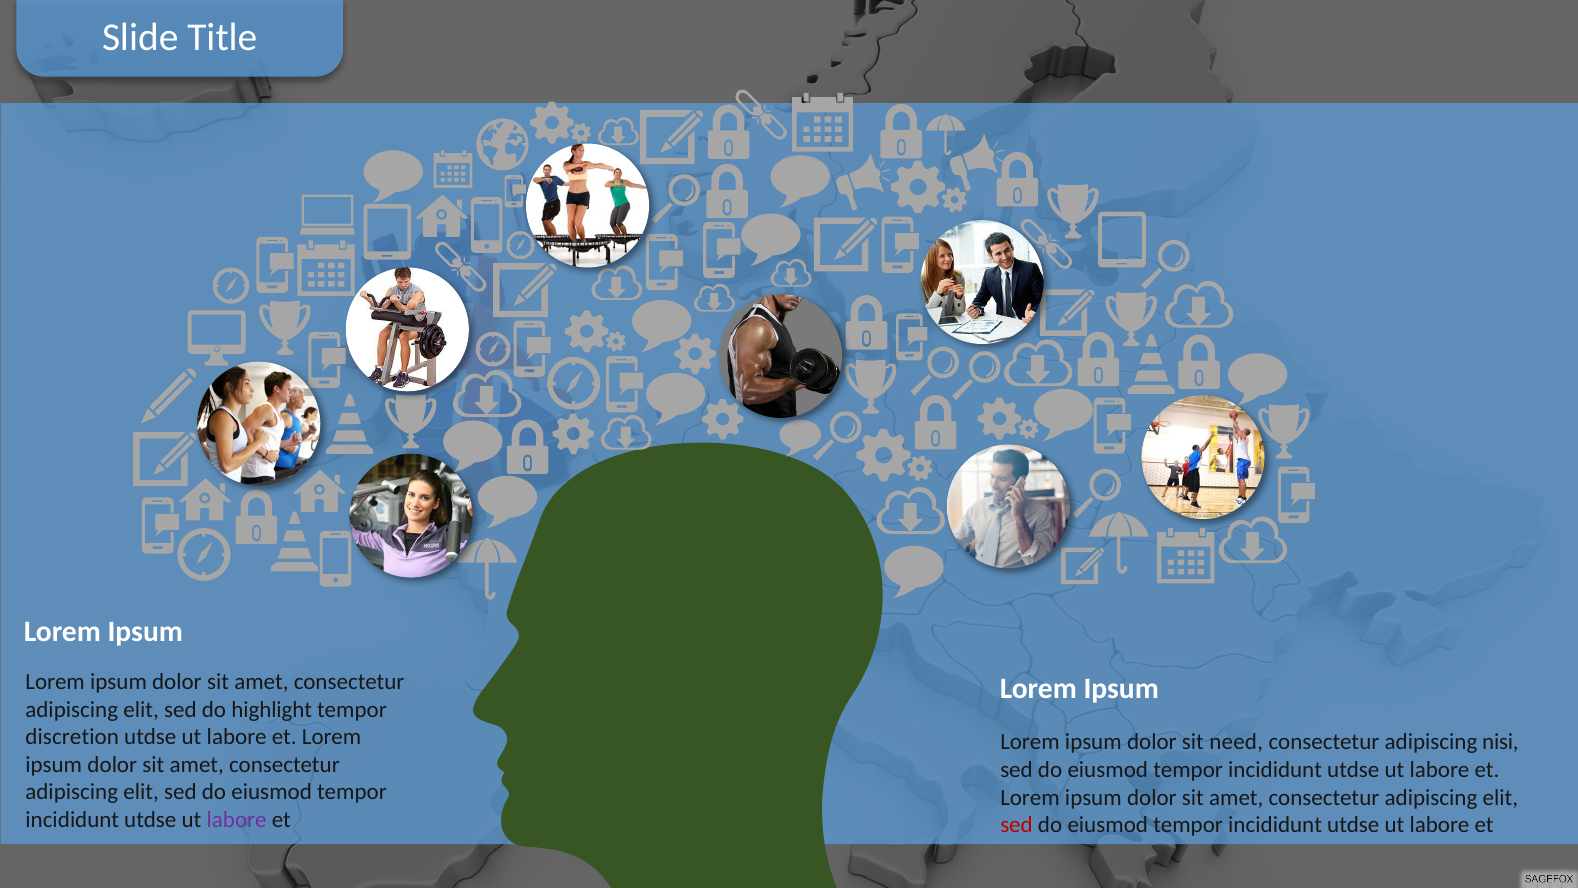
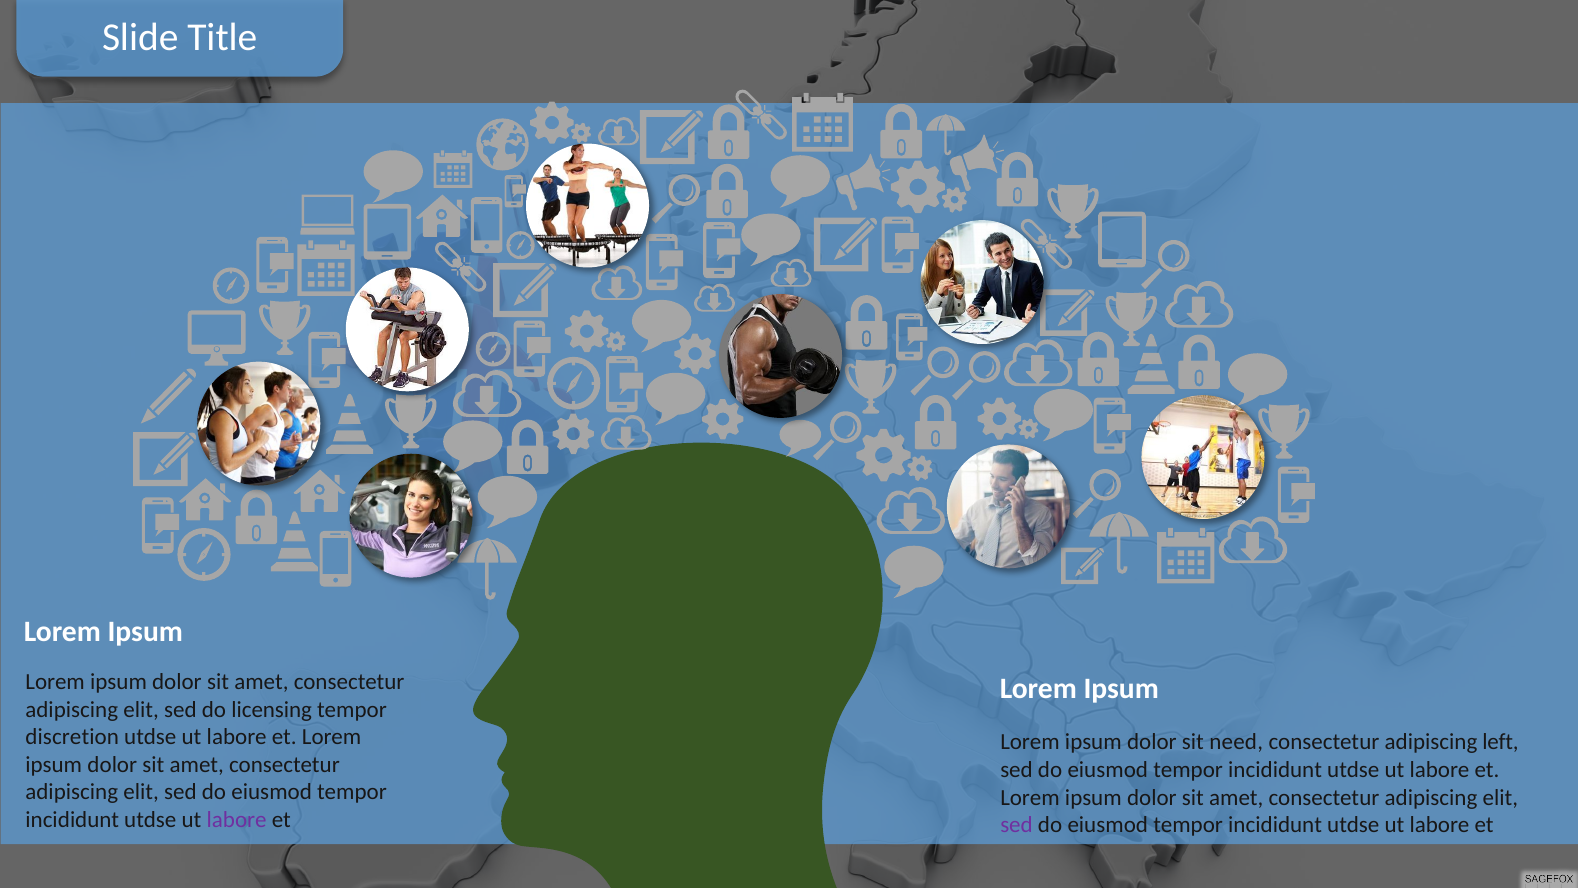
highlight: highlight -> licensing (272, 709)
nisi: nisi -> left (1500, 742)
sed colour: red -> purple (1017, 825)
